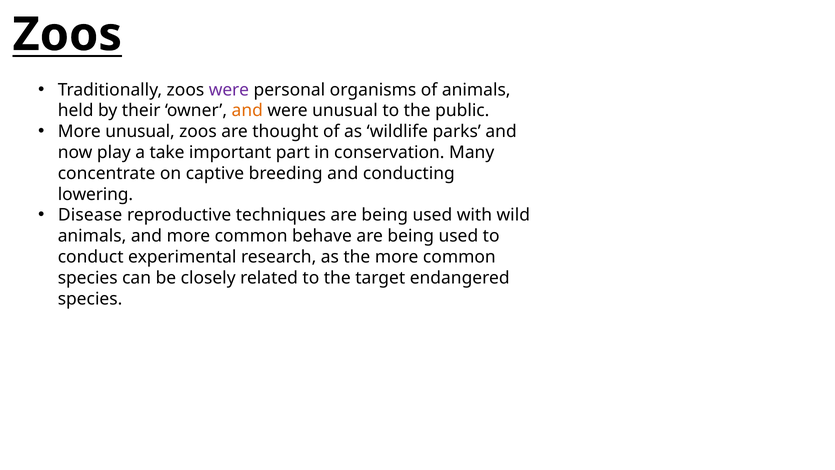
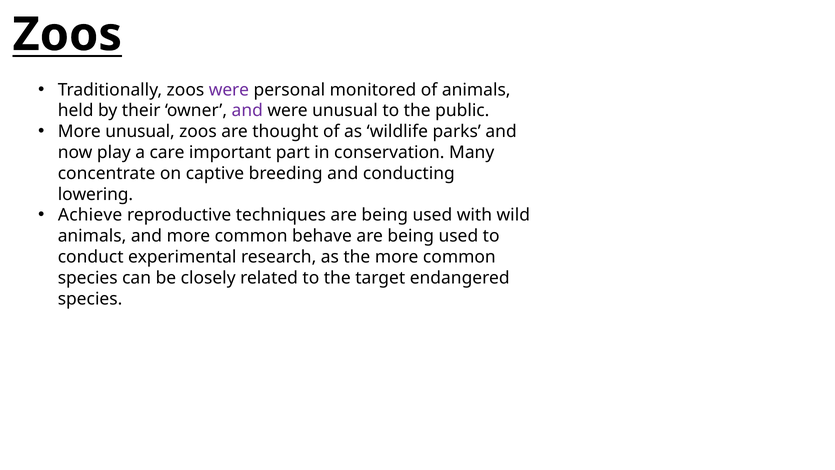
organisms: organisms -> monitored (373, 90)
and colour: orange -> purple (247, 111)
take: take -> care (167, 152)
Disease: Disease -> Achieve (90, 215)
